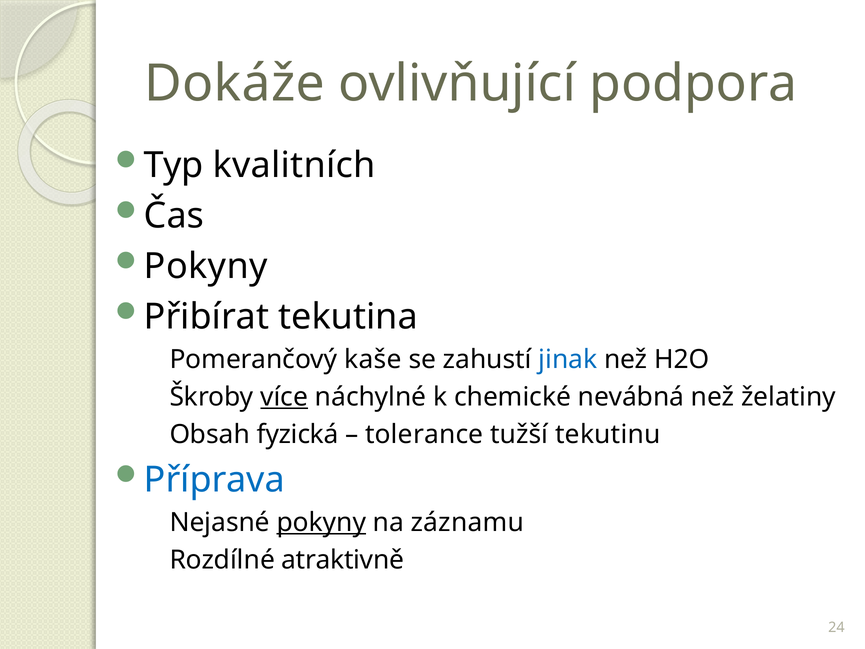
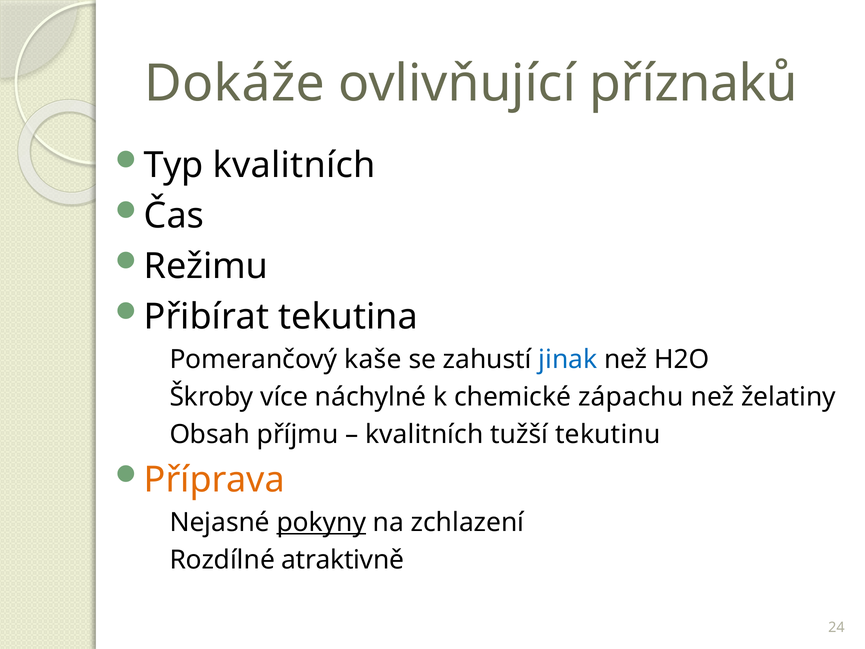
podpora: podpora -> příznaků (694, 84)
Pokyny: Pokyny -> Režimu (206, 266)
více underline: present -> none (284, 397)
nevábná: nevábná -> zápachu (631, 397)
fyzická: fyzická -> příjmu (298, 434)
tolerance: tolerance -> kvalitních (424, 434)
Příprava colour: blue -> orange (214, 480)
záznamu: záznamu -> zchlazení (468, 522)
